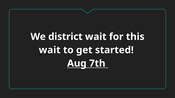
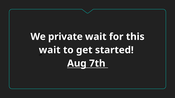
district: district -> private (65, 37)
